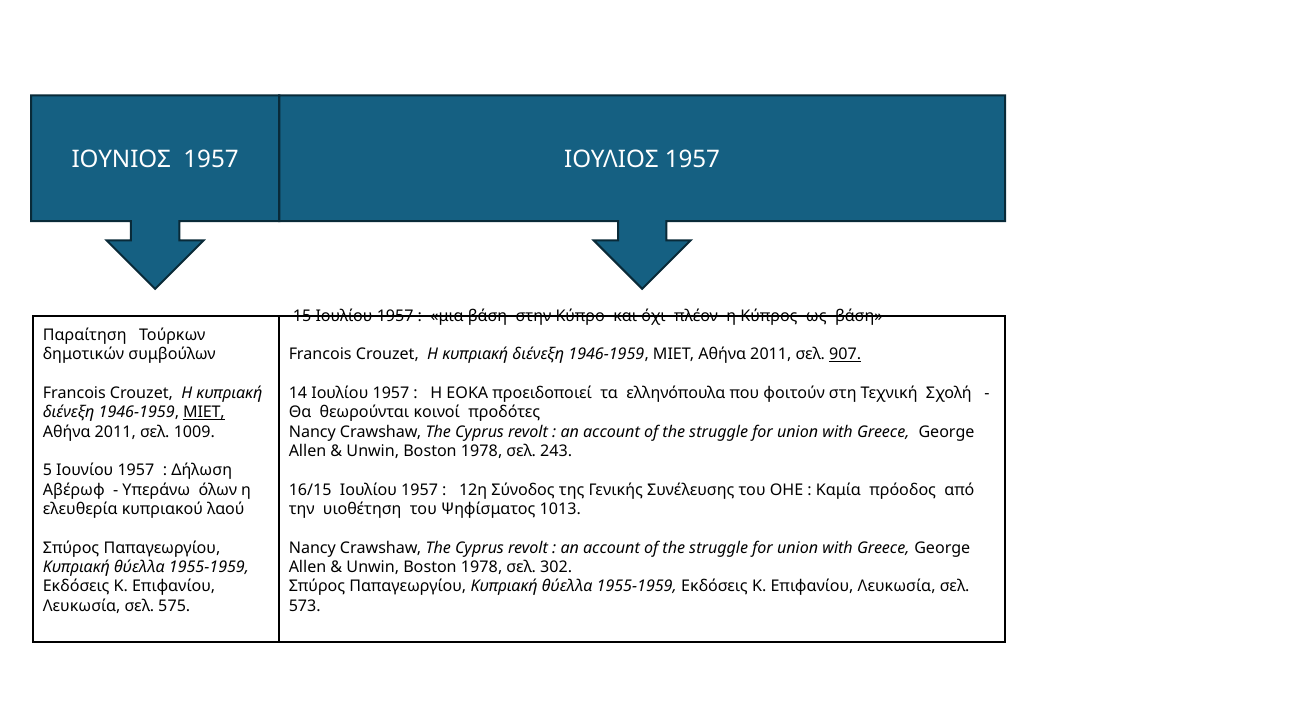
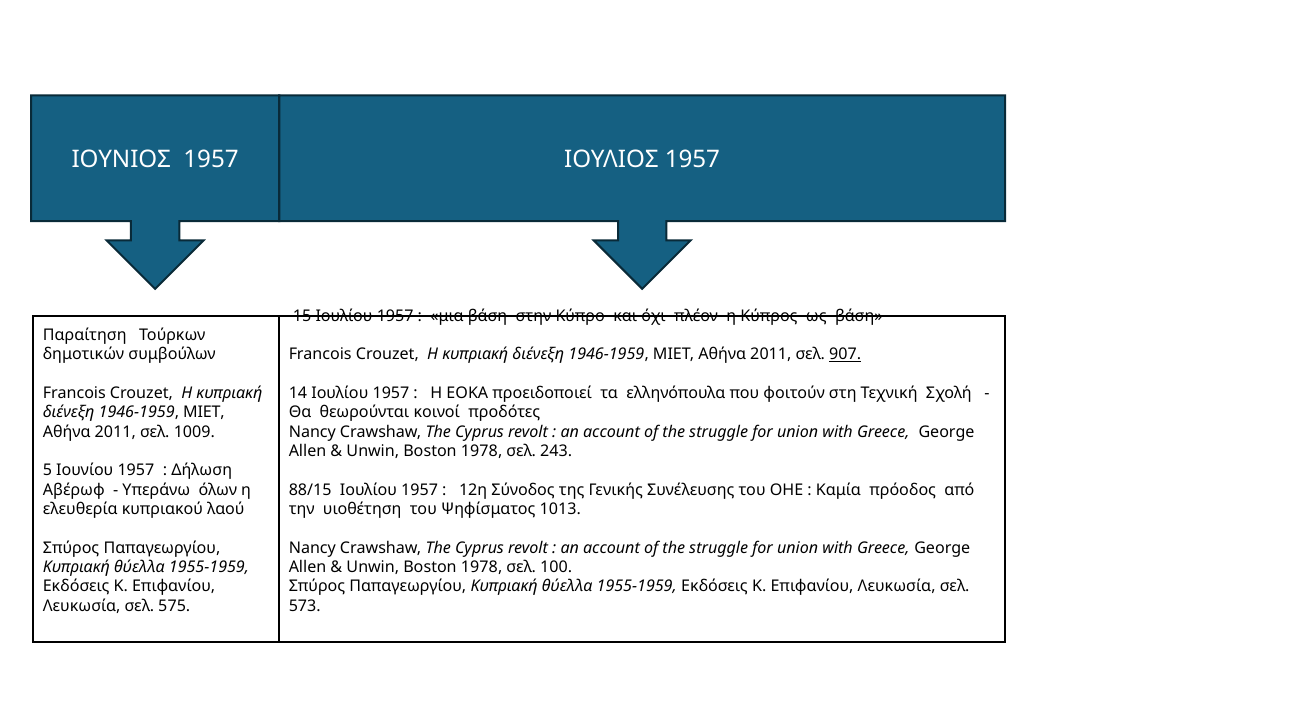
ΜΙΕΤ underline: present -> none (204, 413)
16/15: 16/15 -> 88/15 (310, 490)
302: 302 -> 100 (556, 567)
